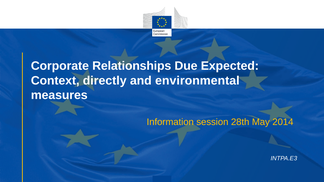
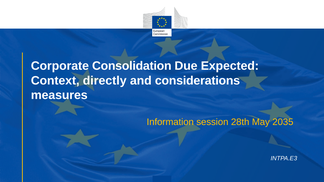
Relationships: Relationships -> Consolidation (132, 66)
environmental: environmental -> considerations (198, 81)
2014: 2014 -> 2035 (283, 122)
